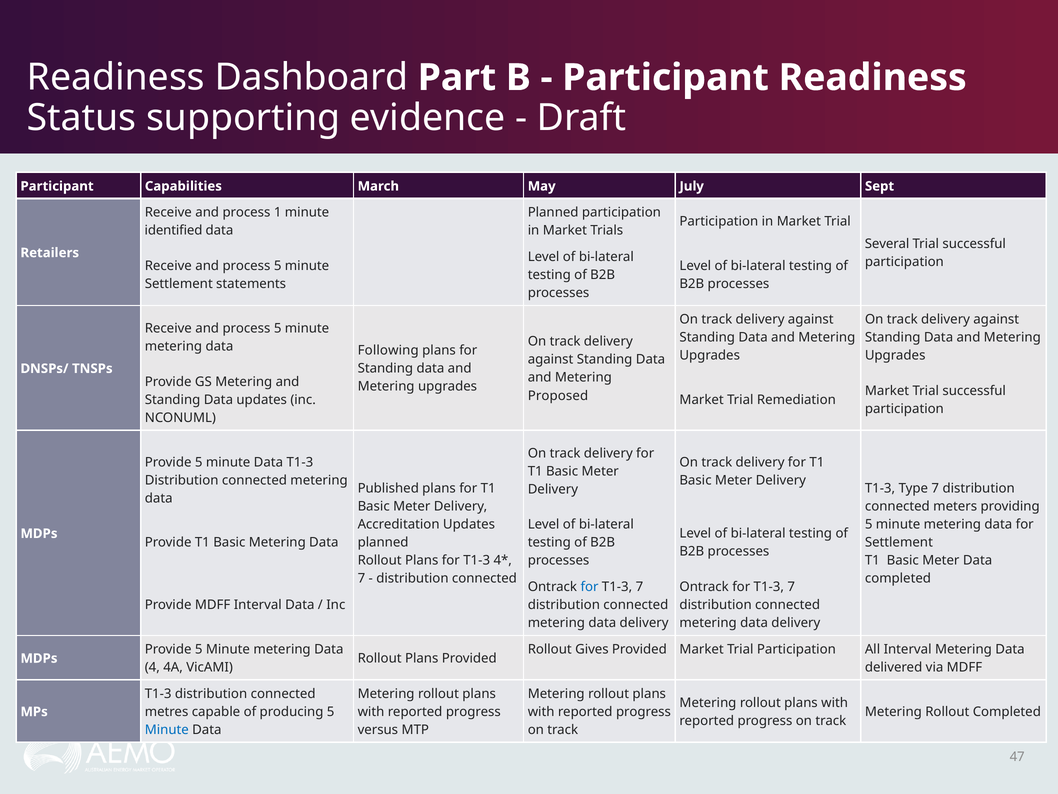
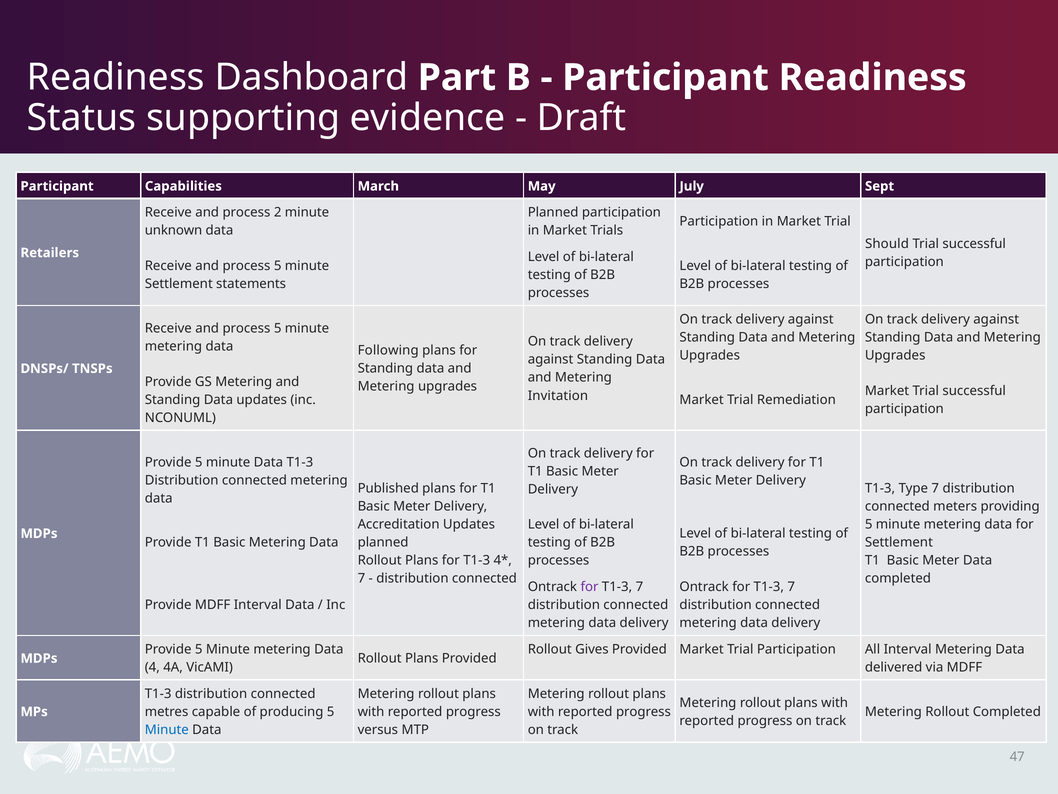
1: 1 -> 2 (278, 212)
identified: identified -> unknown (174, 230)
Several: Several -> Should (887, 244)
Proposed: Proposed -> Invitation (558, 395)
for colour: blue -> purple (590, 587)
